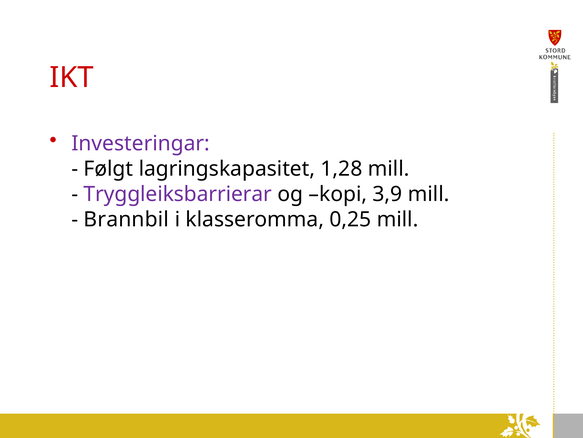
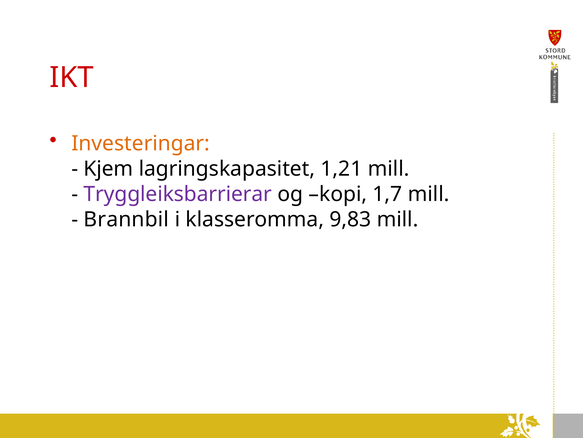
Investeringar colour: purple -> orange (141, 143)
Følgt: Følgt -> Kjem (108, 169)
1,28: 1,28 -> 1,21 (341, 169)
3,9: 3,9 -> 1,7 (387, 194)
0,25: 0,25 -> 9,83 (350, 219)
